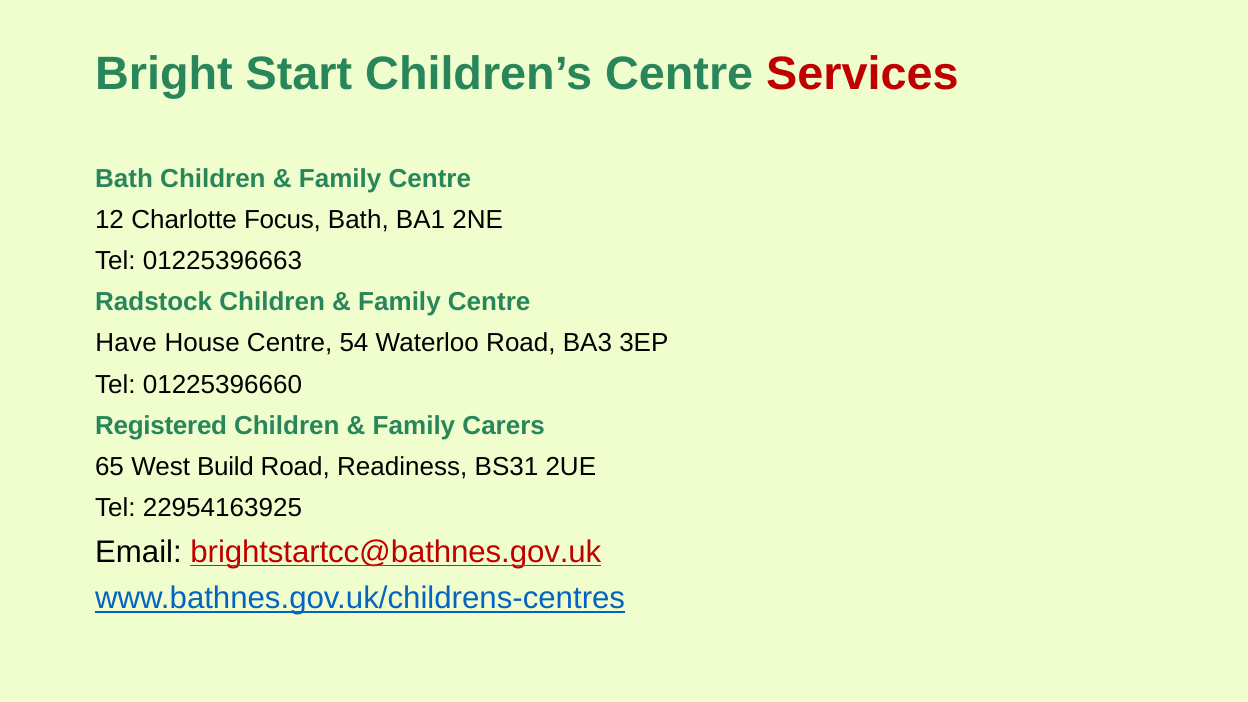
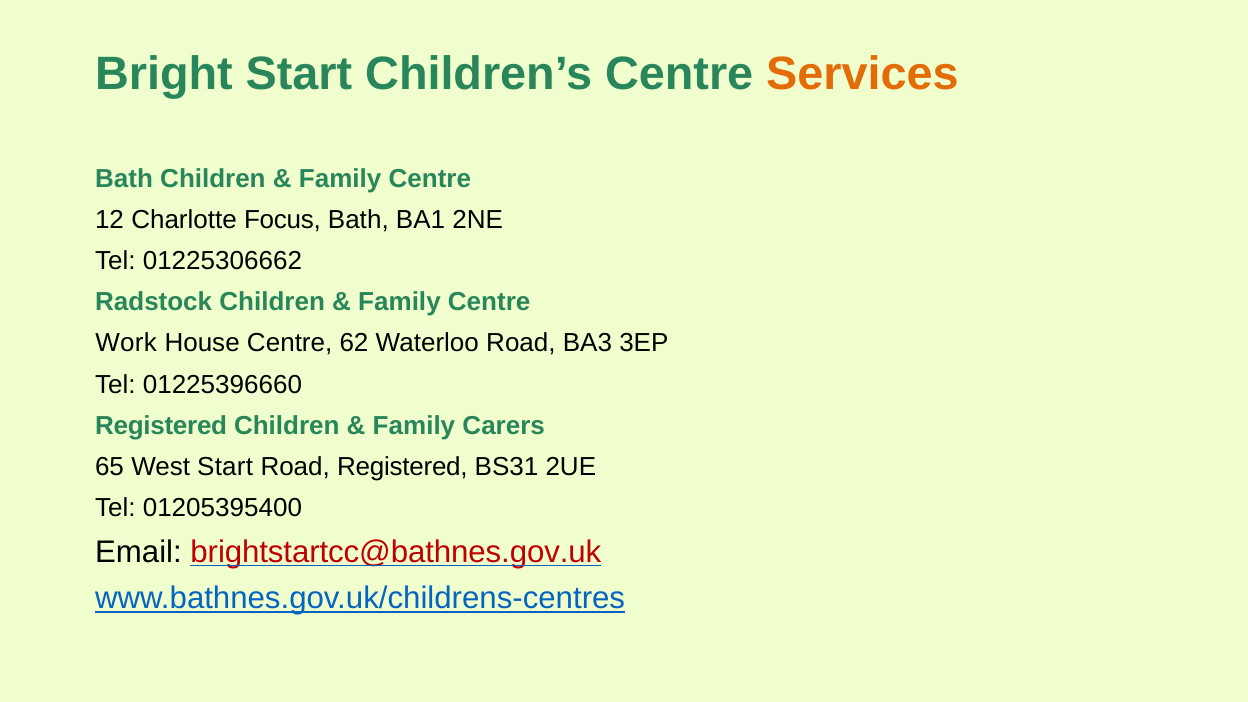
Services colour: red -> orange (862, 74)
01225396663: 01225396663 -> 01225306662 (222, 261)
Have: Have -> Work (126, 343)
54: 54 -> 62 (354, 343)
West Build: Build -> Start (225, 467)
Road Readiness: Readiness -> Registered (402, 467)
22954163925: 22954163925 -> 01205395400 (222, 508)
